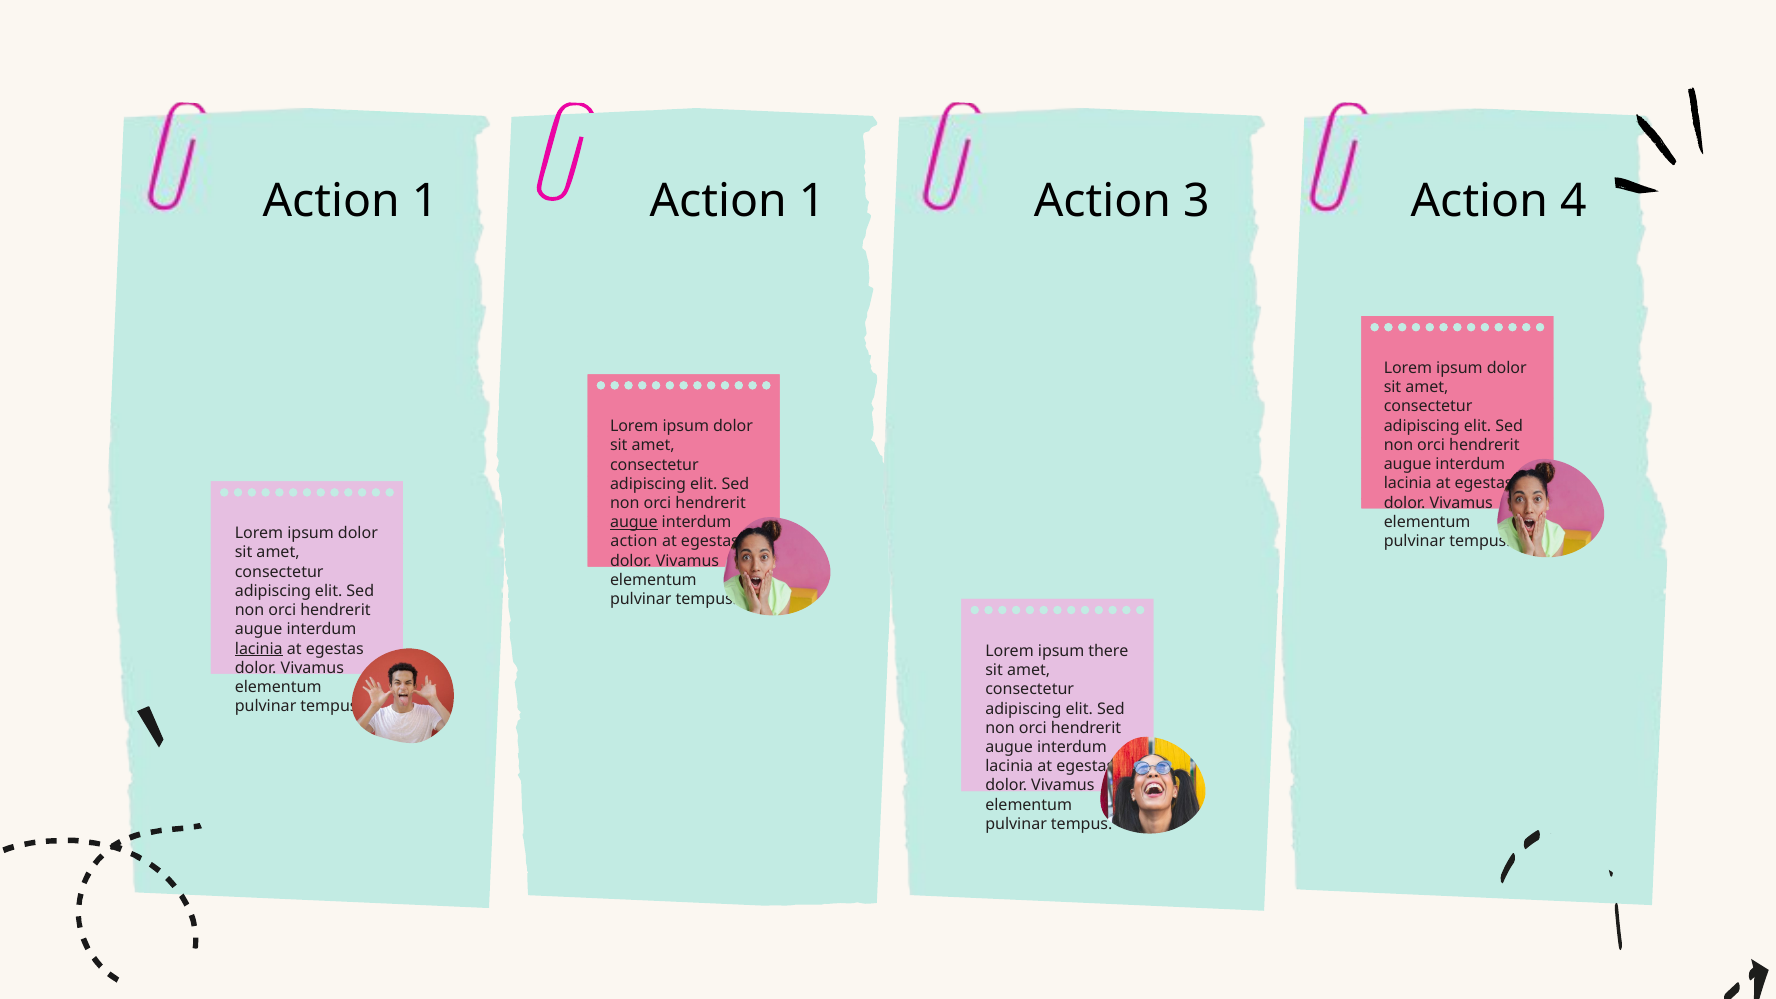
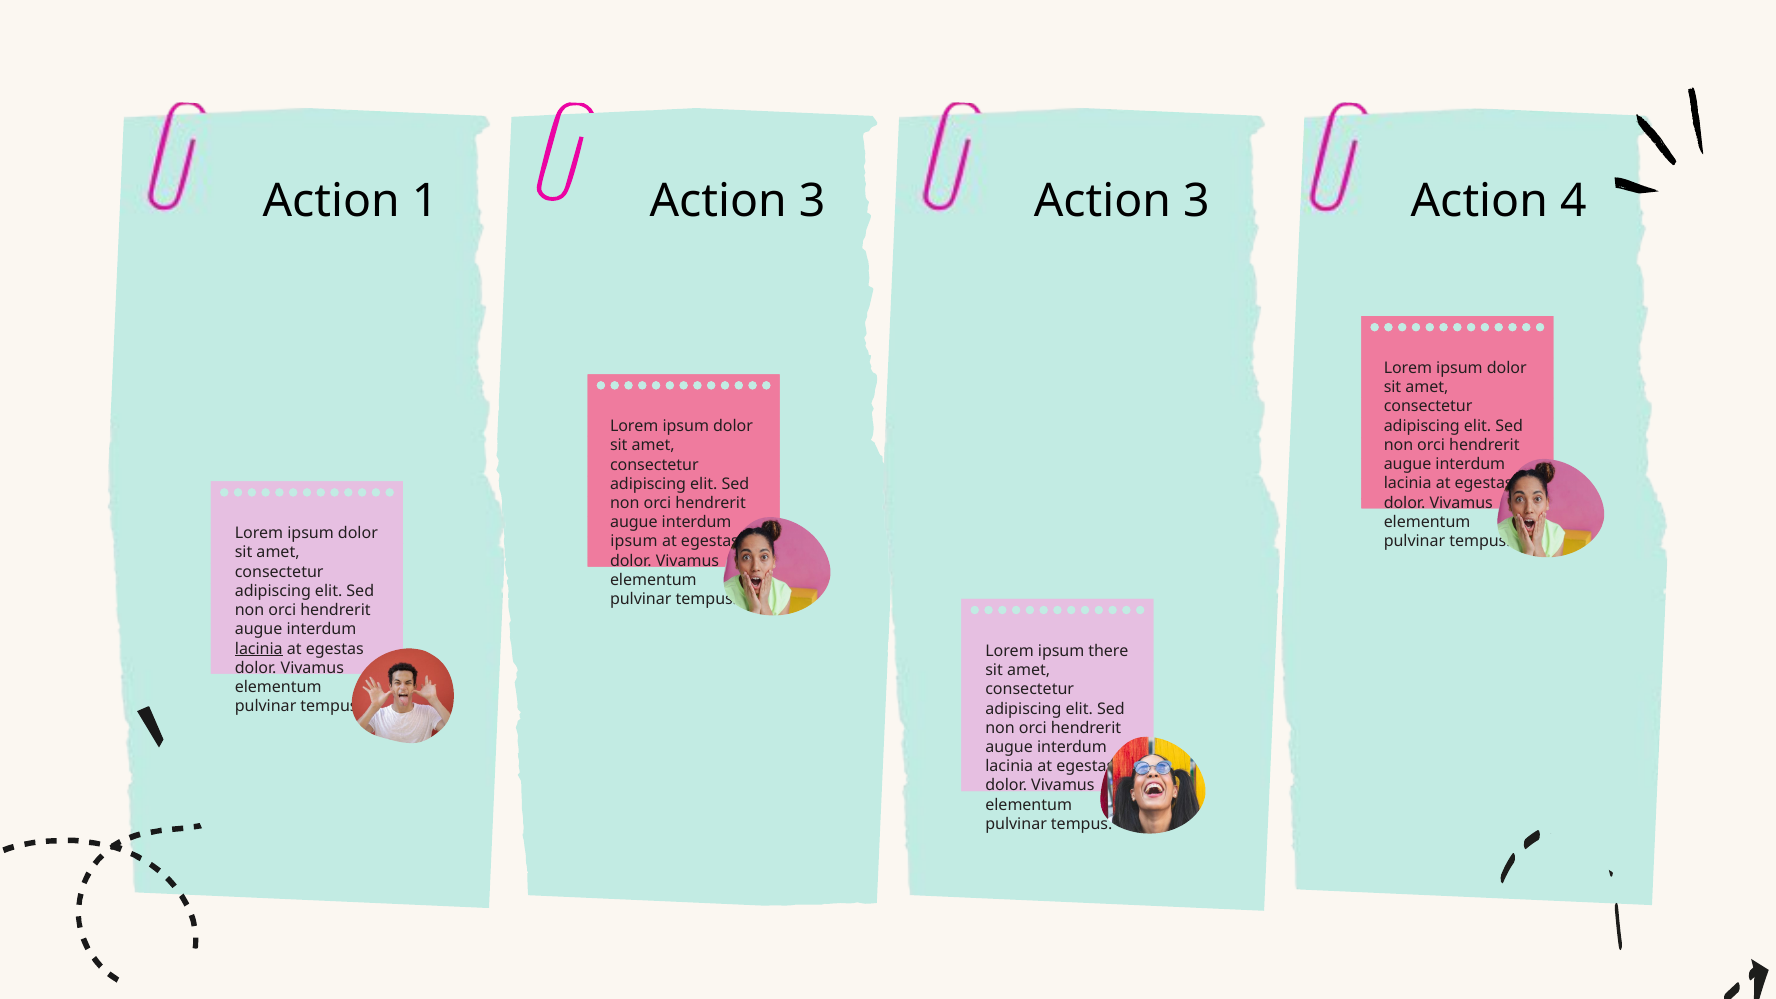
1: 1 -> 3 (812, 201)
augue underline: present -> none (634, 522)
action: action -> ipsum (634, 542)
